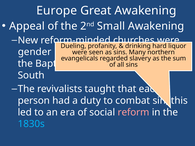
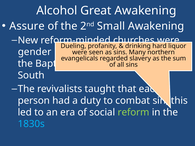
Europe: Europe -> Alcohol (57, 11)
Appeal: Appeal -> Assure (27, 26)
reform colour: pink -> light green (134, 112)
